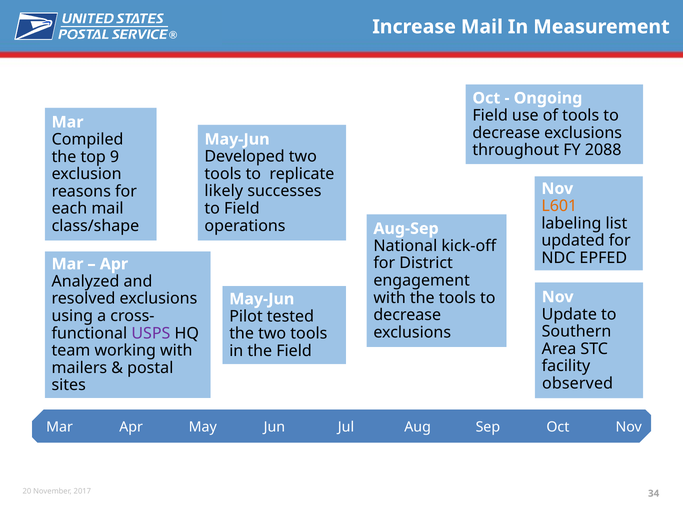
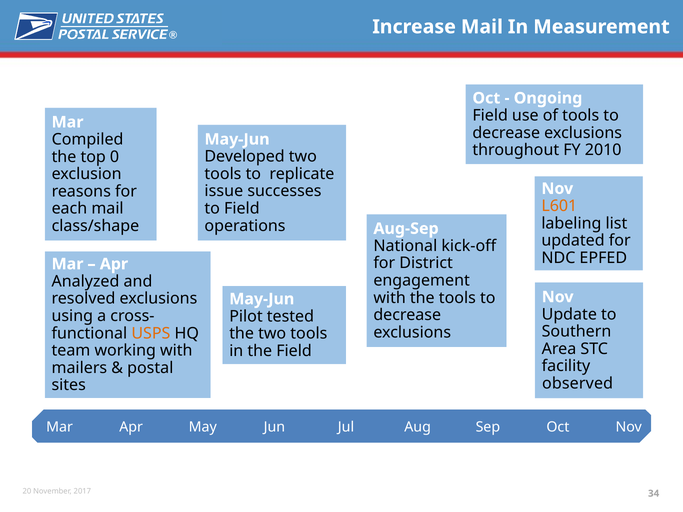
2088: 2088 -> 2010 (603, 150)
9: 9 -> 0 (115, 157)
likely: likely -> issue (224, 191)
USPS colour: purple -> orange (151, 333)
